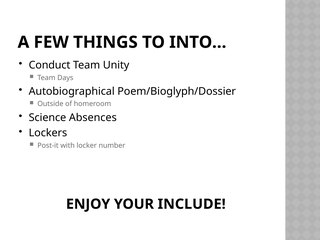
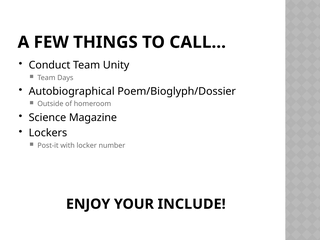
INTO…: INTO… -> CALL… (198, 42)
Absences: Absences -> Magazine (93, 117)
